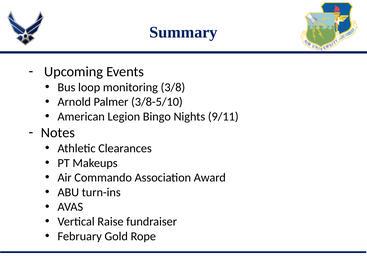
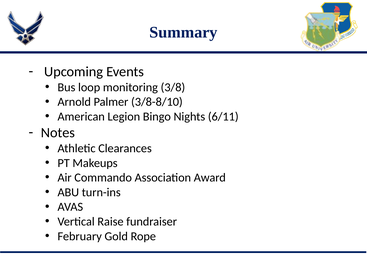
3/8-5/10: 3/8-5/10 -> 3/8-8/10 (157, 102)
9/11: 9/11 -> 6/11 (223, 117)
